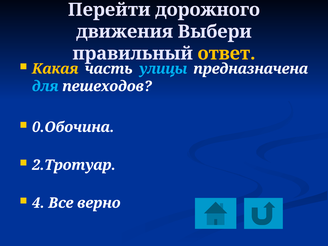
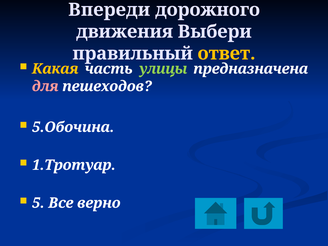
Перейти: Перейти -> Впереди (109, 10)
улицы colour: light blue -> light green (163, 69)
для colour: light blue -> pink (45, 86)
0.Обочина: 0.Обочина -> 5.Обочина (73, 127)
2.Тротуар: 2.Тротуар -> 1.Тротуар (74, 165)
4: 4 -> 5 (38, 203)
